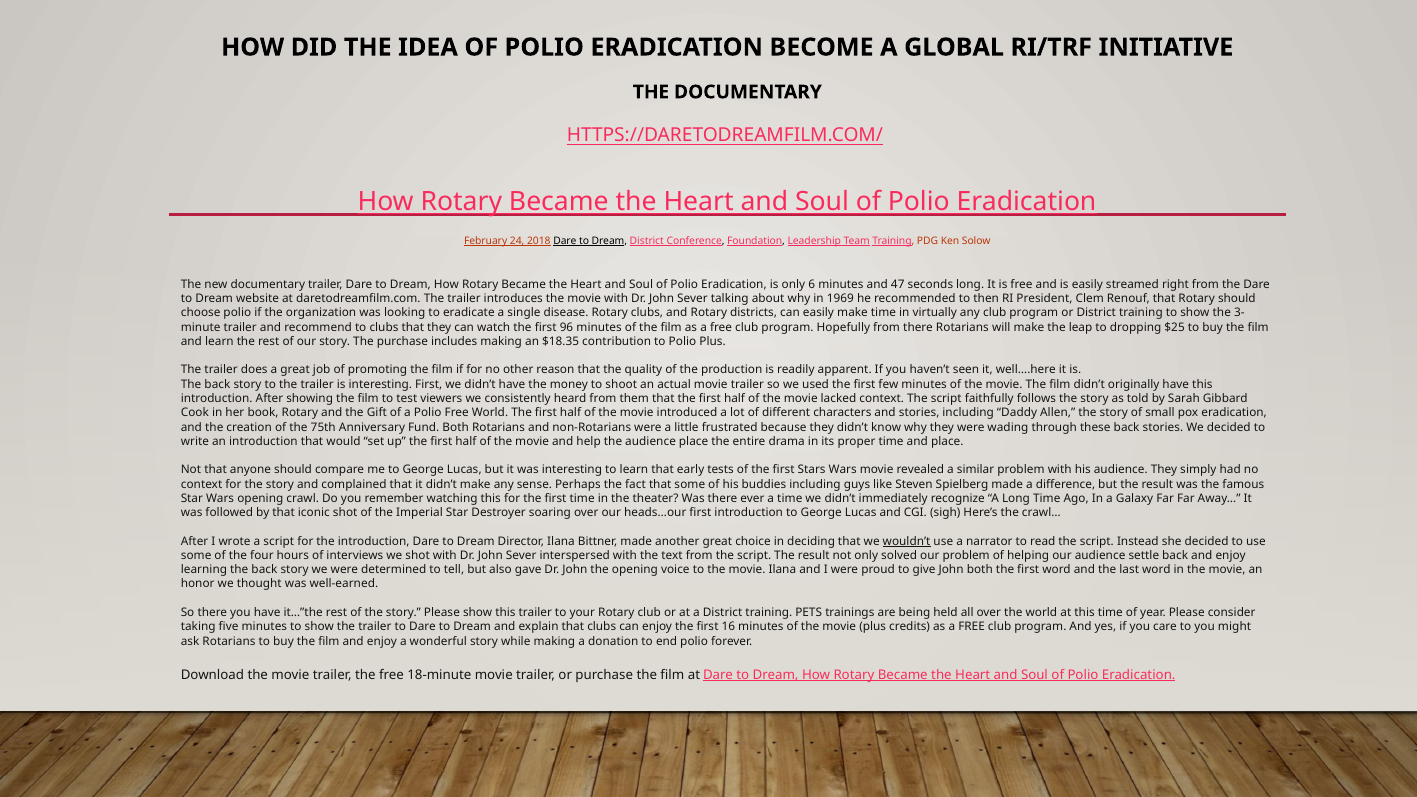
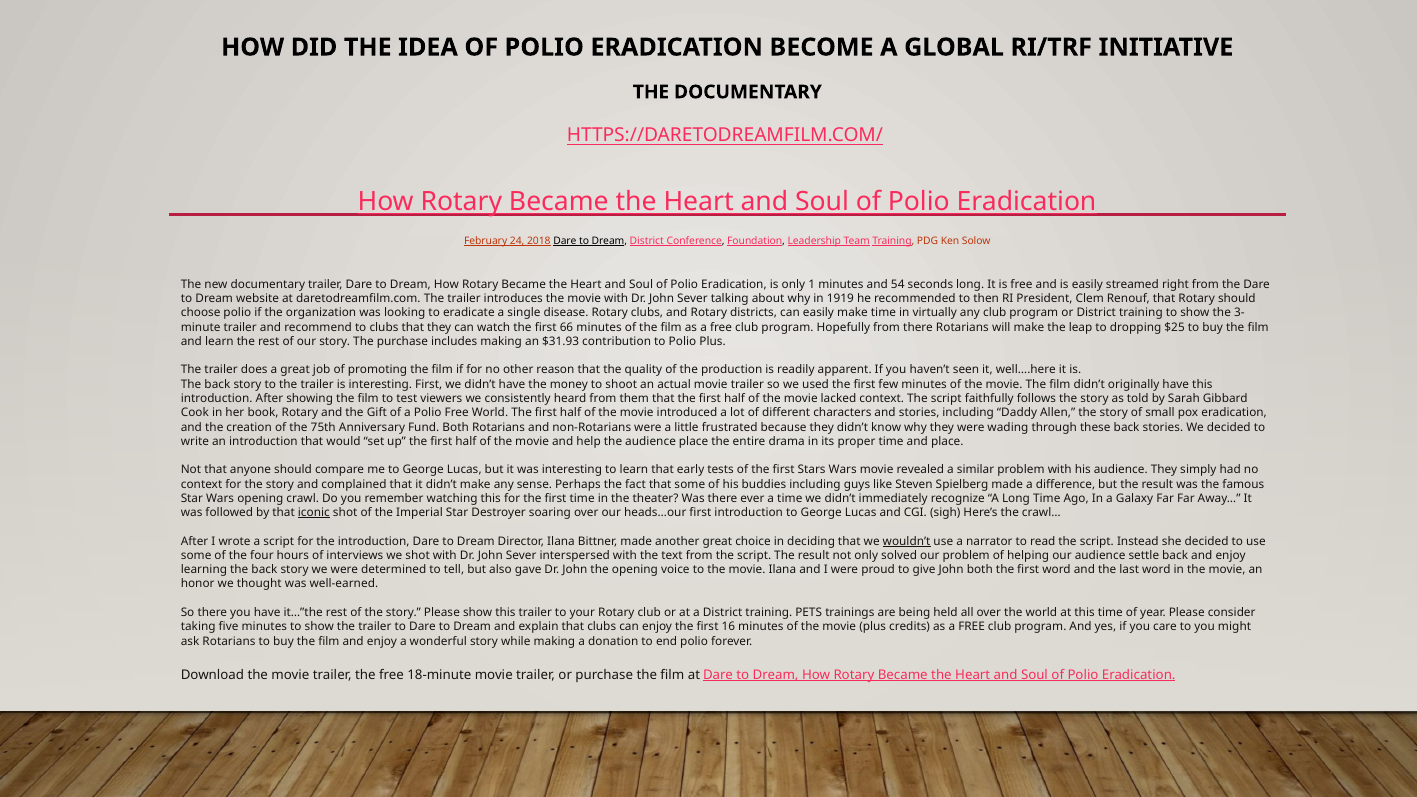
6: 6 -> 1 (812, 285)
47: 47 -> 54 (898, 285)
1969: 1969 -> 1919 (840, 299)
96: 96 -> 66 (566, 327)
$18.35: $18.35 -> $31.93 (561, 342)
iconic underline: none -> present (314, 513)
